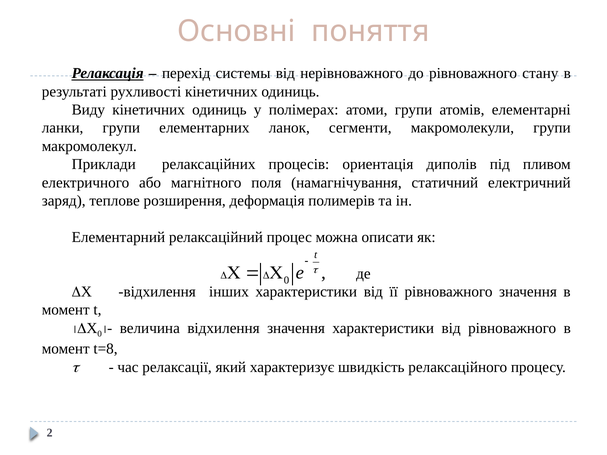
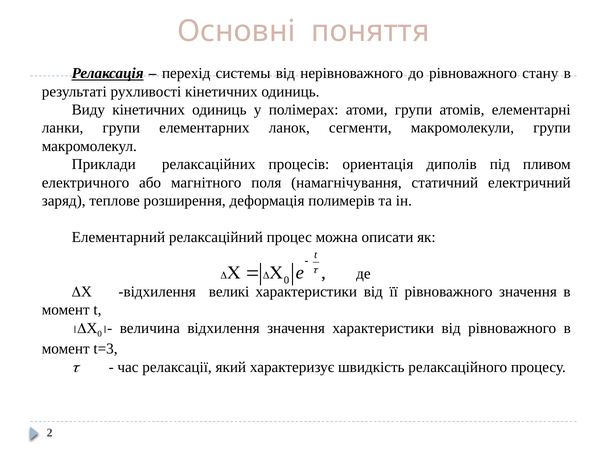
інших: інших -> великі (229, 292)
t=8: t=8 -> t=3 (106, 349)
